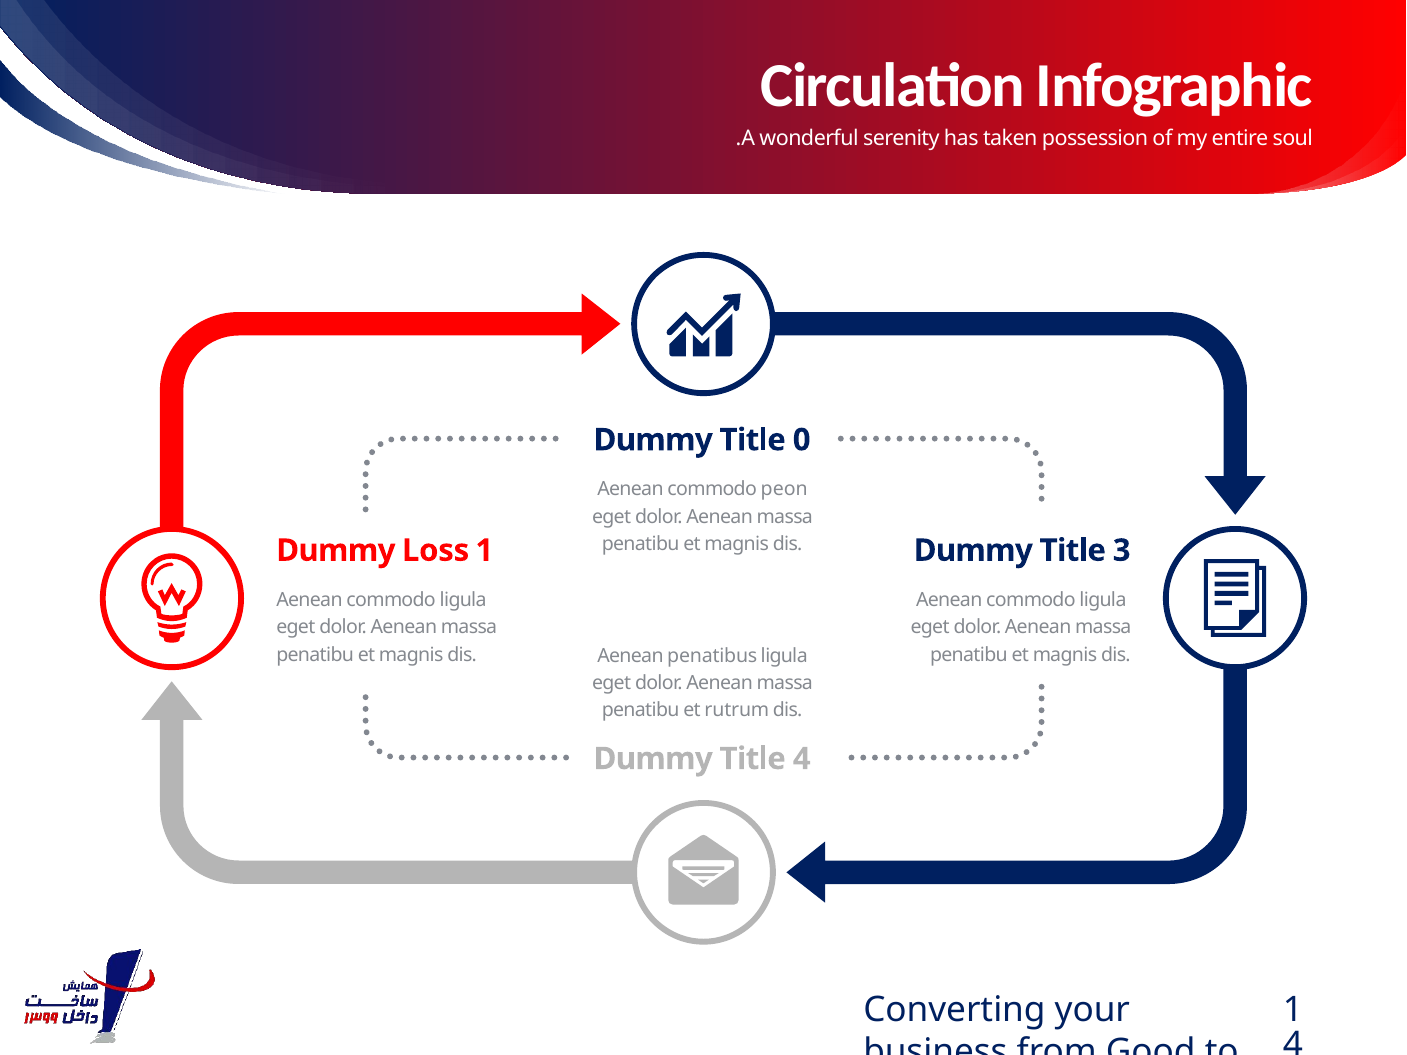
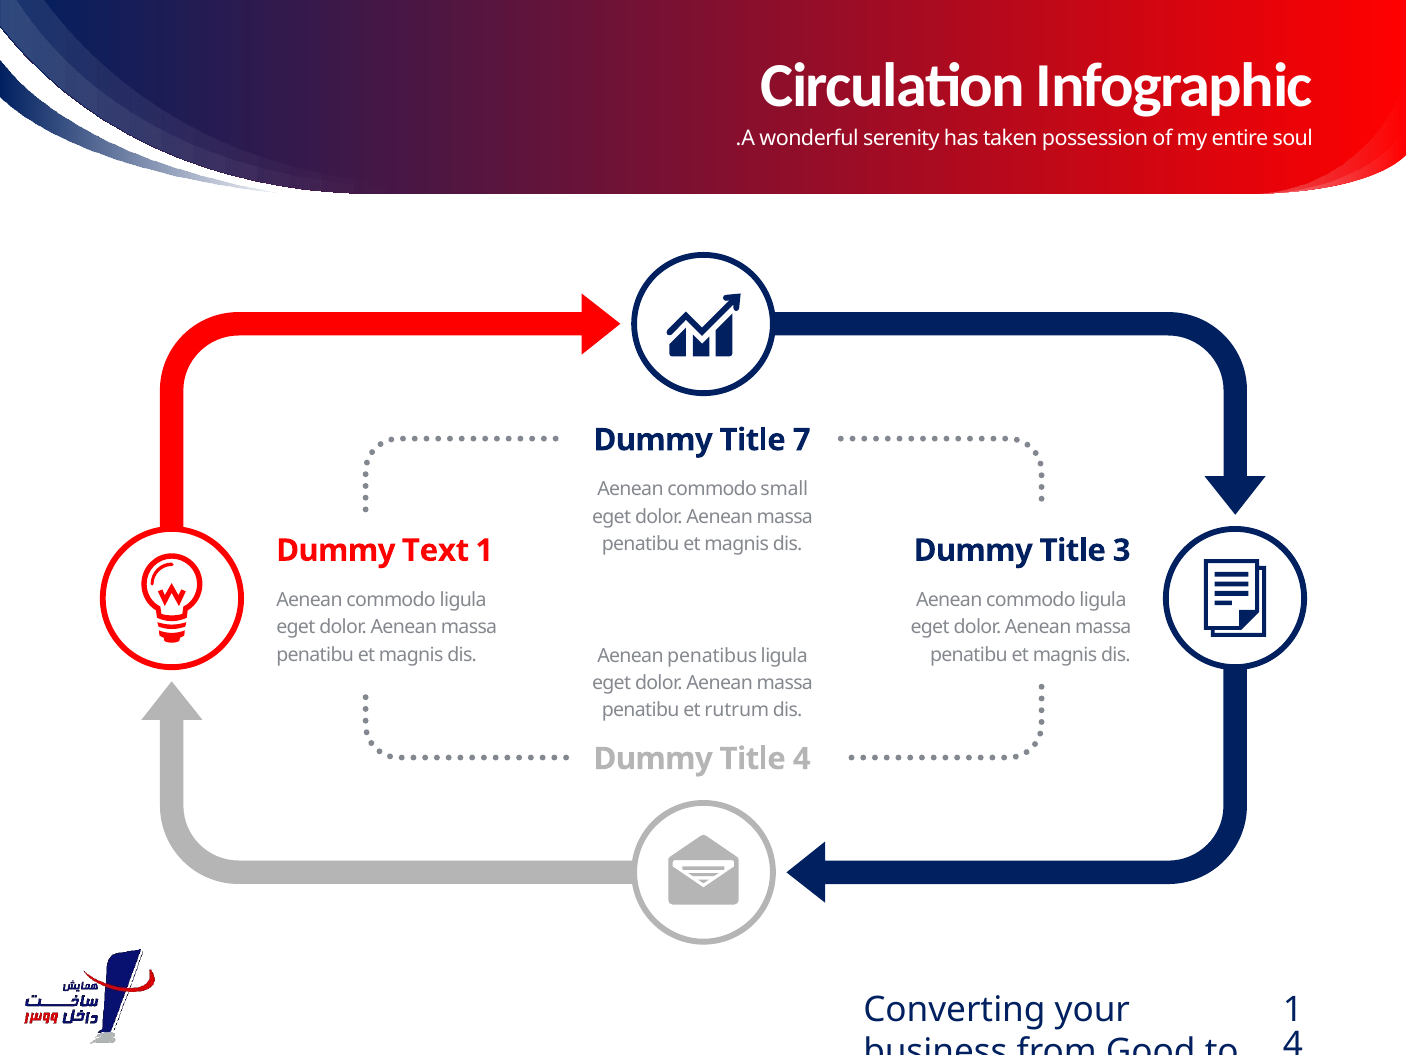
0: 0 -> 7 (802, 440)
peon: peon -> small (784, 489)
Loss: Loss -> Text (436, 551)
